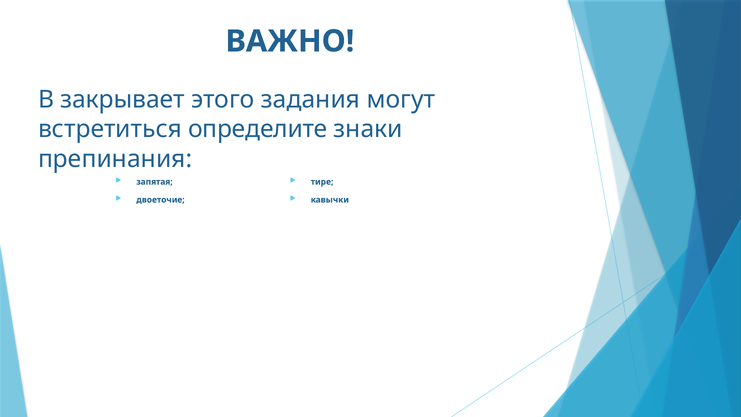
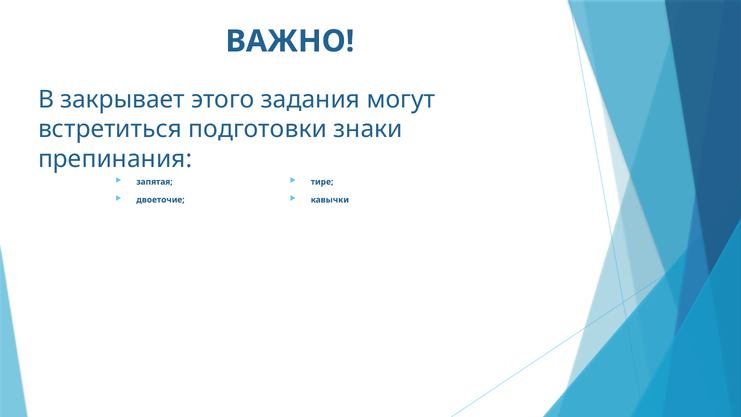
определите: определите -> подготовки (258, 129)
